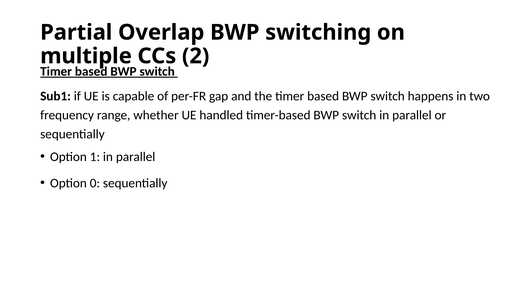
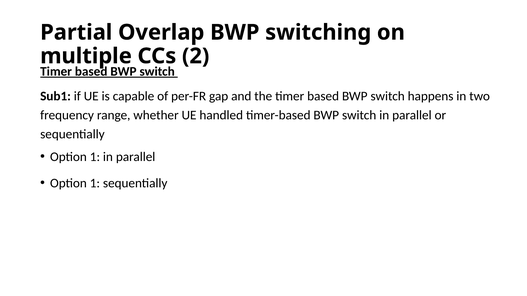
0: 0 -> 1 (95, 183)
